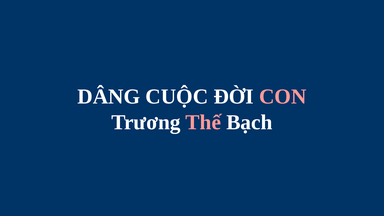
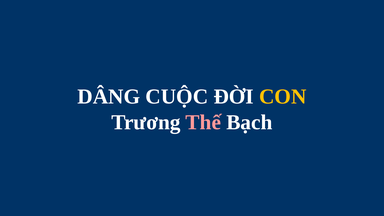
CON colour: pink -> yellow (283, 97)
